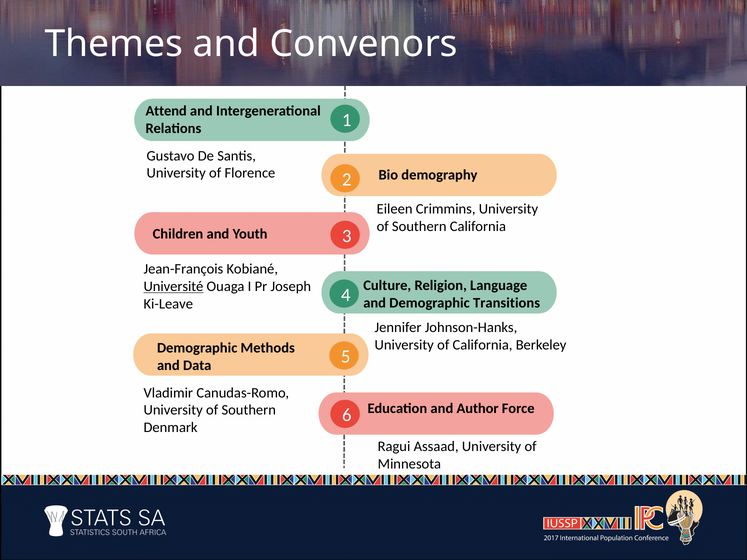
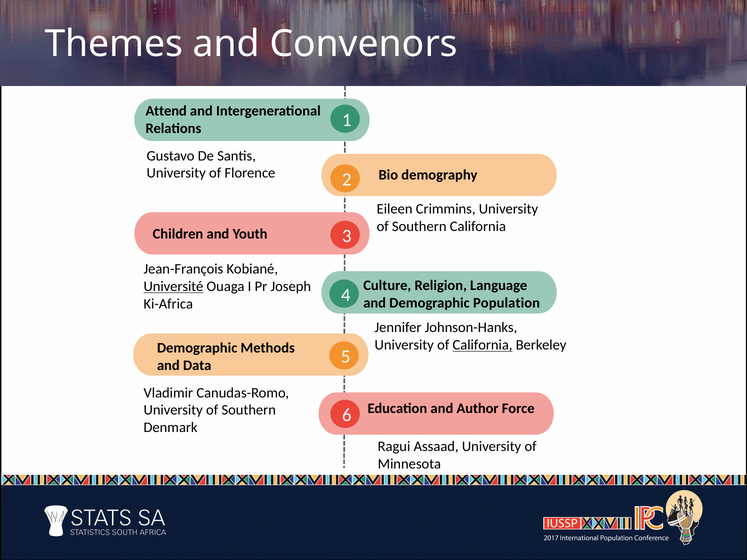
Transitions: Transitions -> Population (507, 303)
Ki-Leave: Ki-Leave -> Ki-Africa (168, 304)
California underline: none -> present (483, 345)
